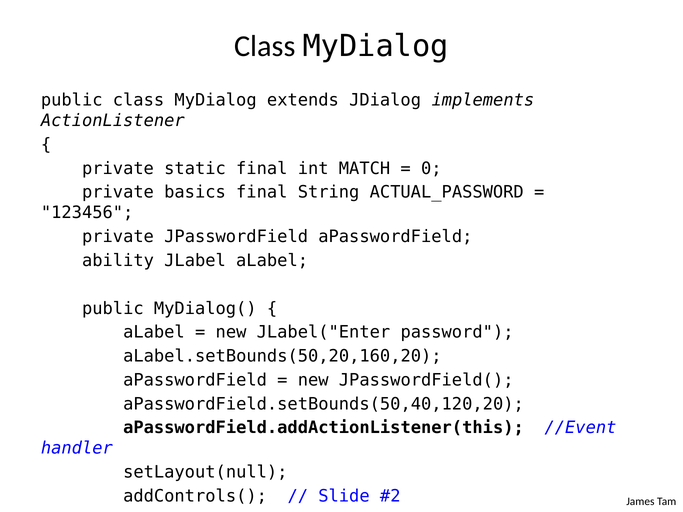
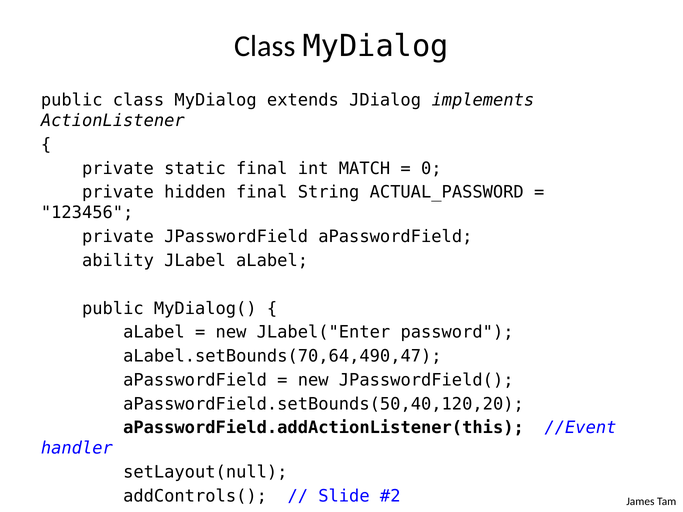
basics: basics -> hidden (195, 192)
aLabel.setBounds(50,20,160,20: aLabel.setBounds(50,20,160,20 -> aLabel.setBounds(70,64,490,47 (282, 356)
